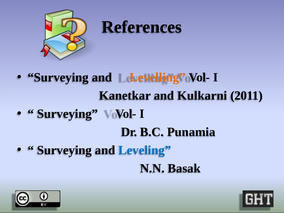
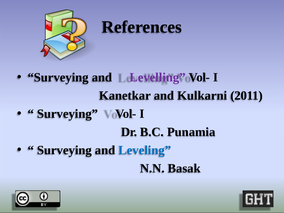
Levelling colour: orange -> purple (158, 77)
